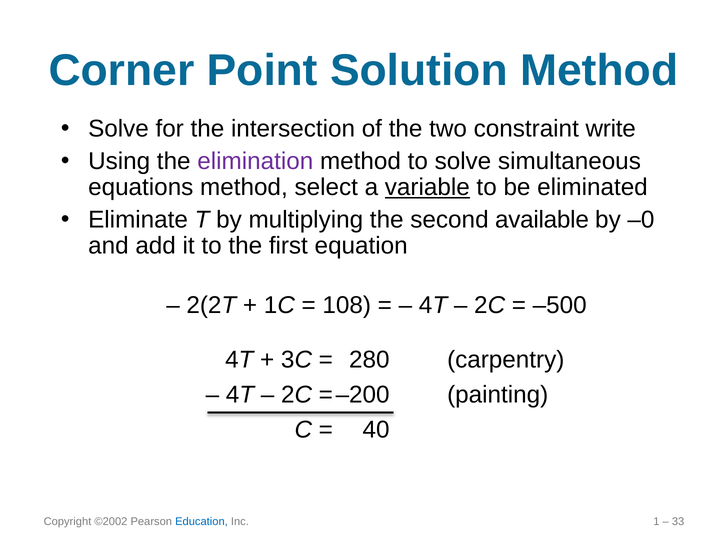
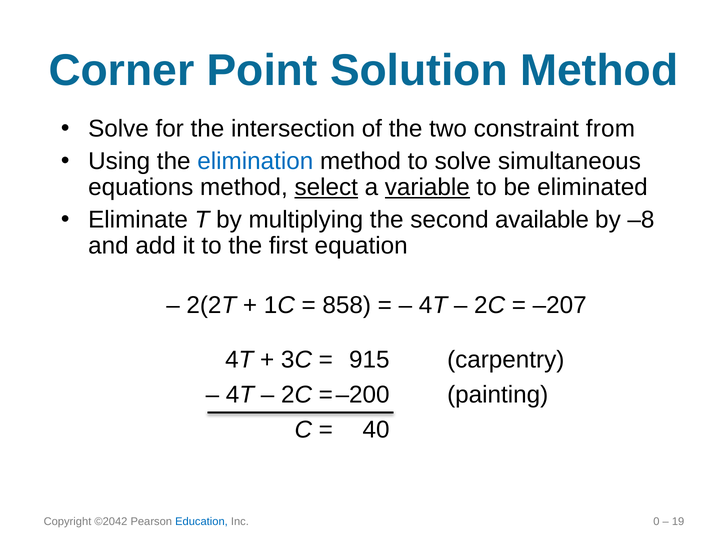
write: write -> from (610, 129)
elimination colour: purple -> blue (255, 161)
select underline: none -> present (326, 187)
–0: –0 -> –8 (641, 220)
108: 108 -> 858 (347, 305)
–500: –500 -> –207 (560, 305)
280: 280 -> 915 (369, 360)
©2002: ©2002 -> ©2042 (111, 521)
1: 1 -> 0 (656, 521)
33: 33 -> 19 (678, 521)
